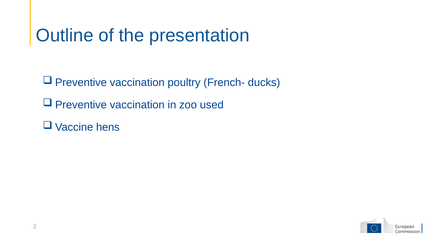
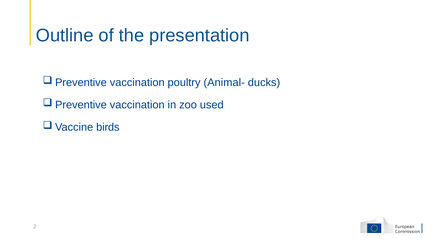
French-: French- -> Animal- (224, 83)
hens: hens -> birds (108, 127)
